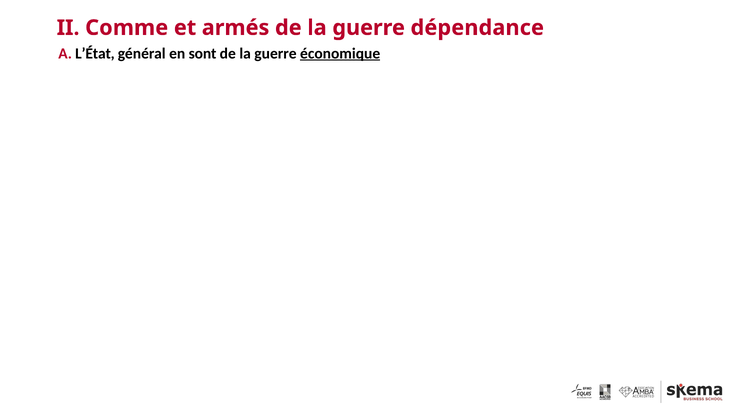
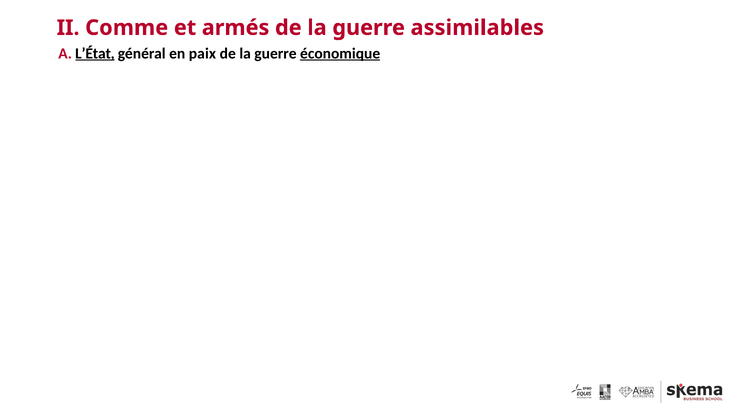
dépendance: dépendance -> assimilables (477, 28)
L’État underline: none -> present (95, 53)
sont: sont -> paix (202, 53)
